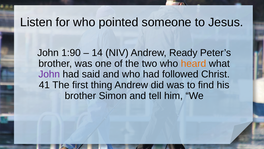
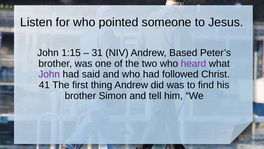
1:90: 1:90 -> 1:15 (71, 53)
14: 14 -> 31 (97, 53)
Ready: Ready -> Based (183, 53)
heard colour: orange -> purple (193, 63)
